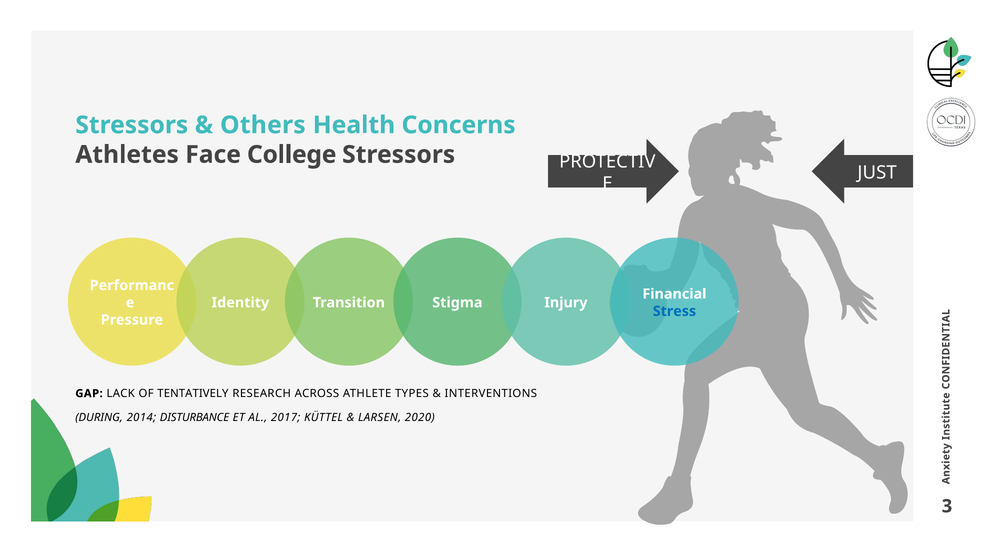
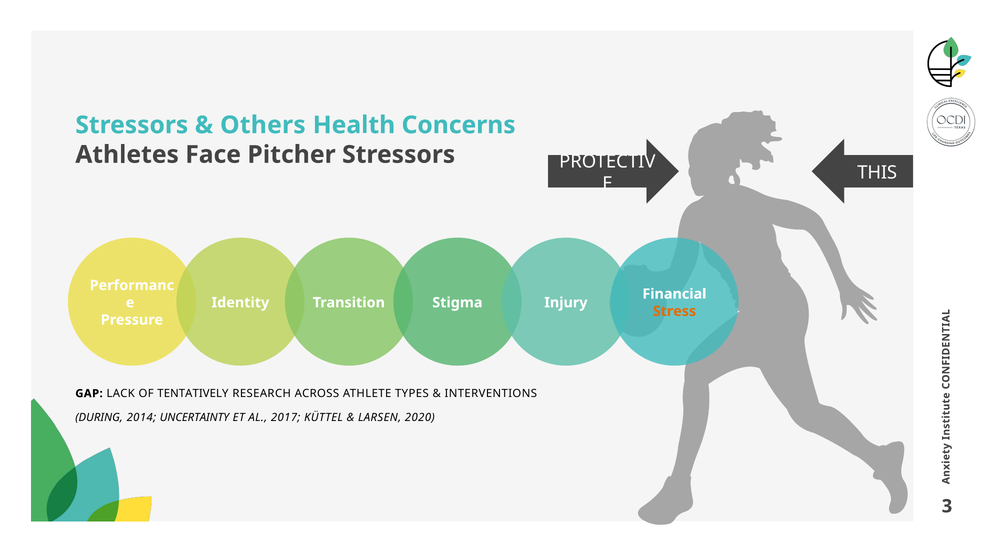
College: College -> Pitcher (292, 155)
JUST: JUST -> THIS (877, 173)
Stress colour: blue -> orange (674, 312)
DISTURBANCE: DISTURBANCE -> UNCERTAINTY (194, 418)
